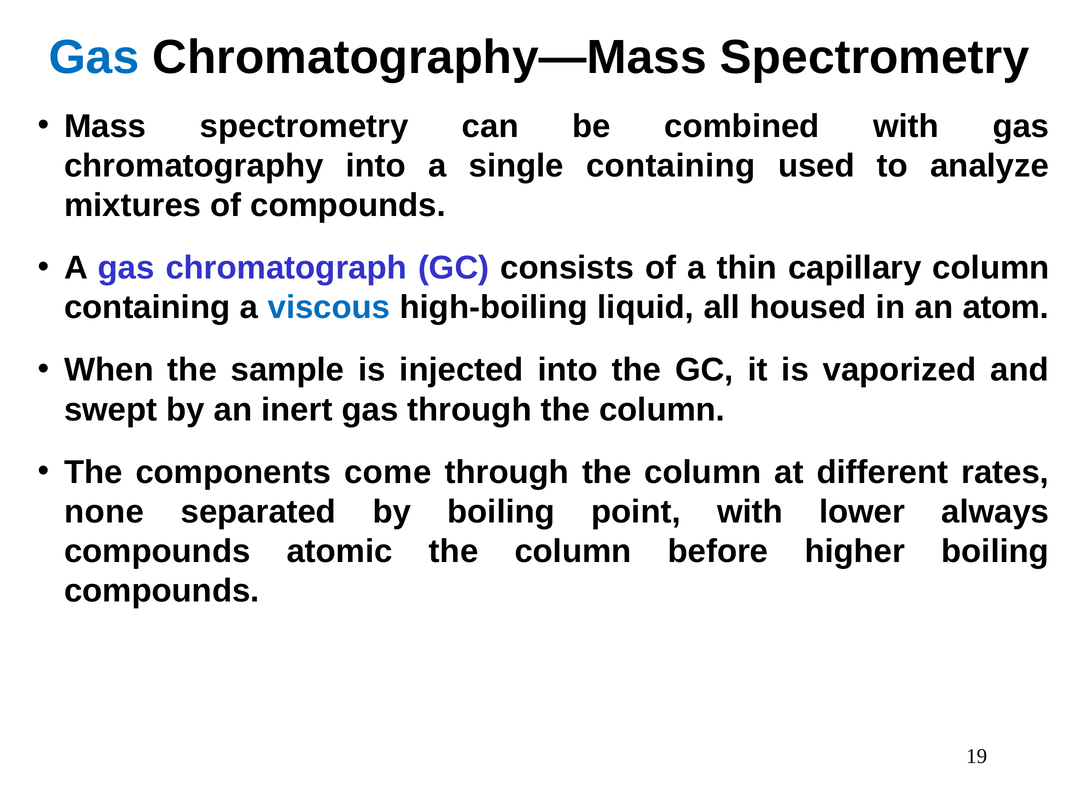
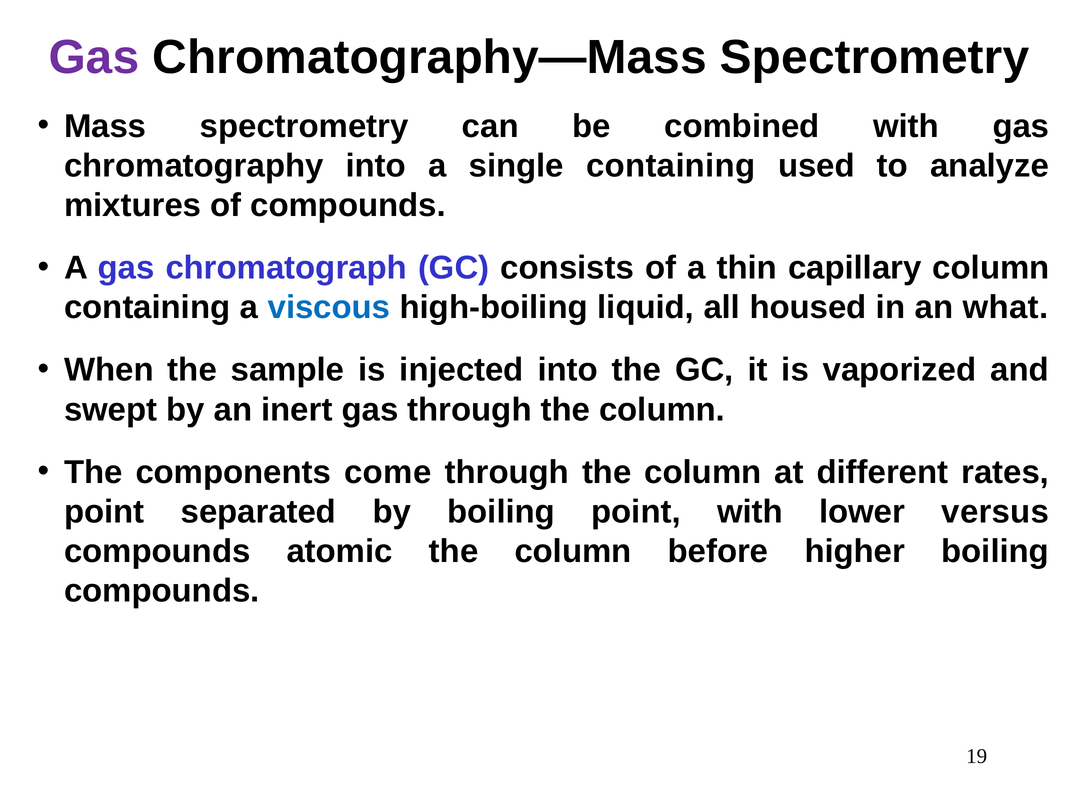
Gas colour: blue -> purple (94, 57)
atom: atom -> what (1005, 308)
none: none -> point (104, 512)
always: always -> versus (995, 512)
